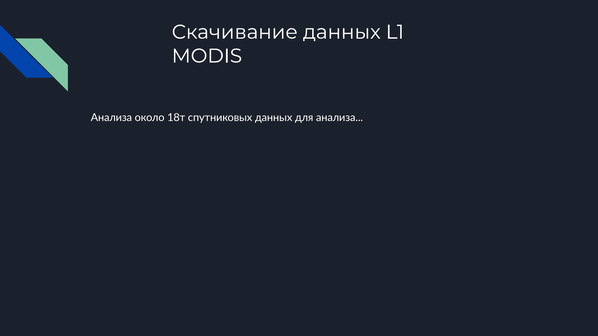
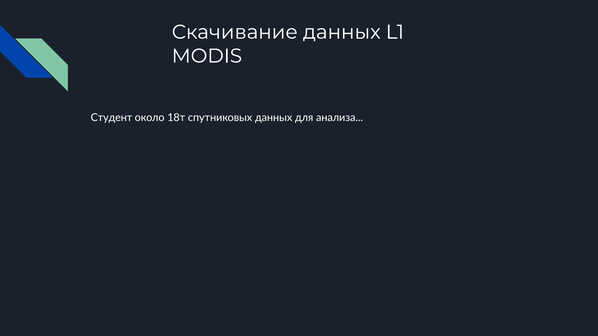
Анализа: Анализа -> Студент (111, 118)
